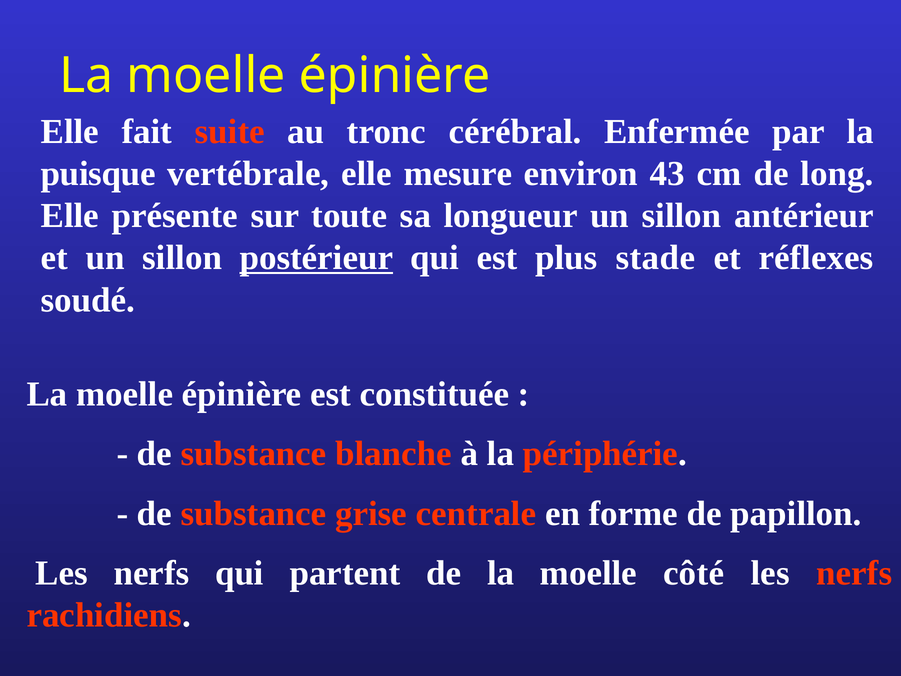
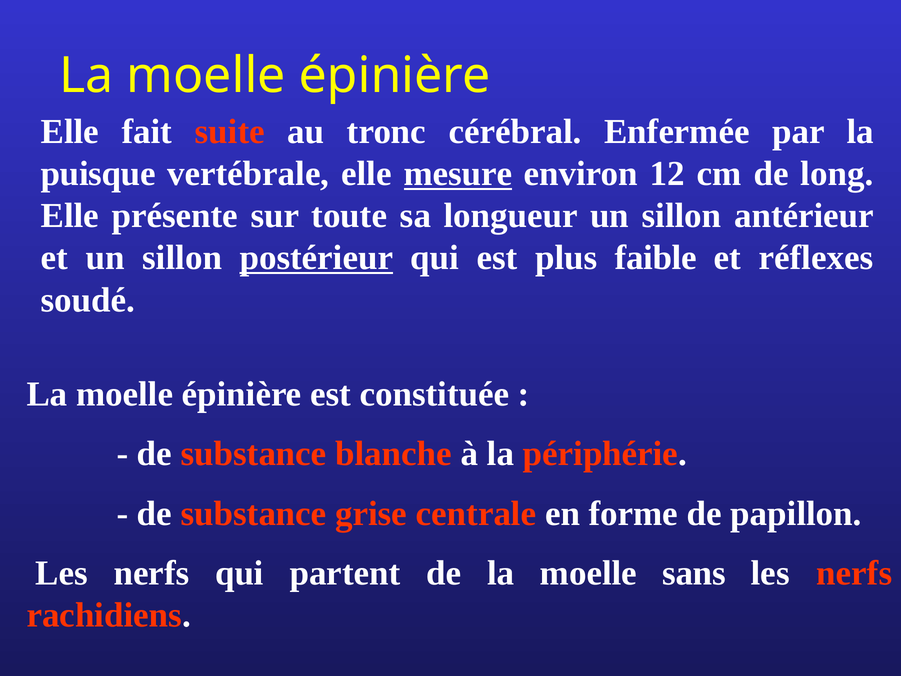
mesure underline: none -> present (458, 174)
43: 43 -> 12 (667, 174)
stade: stade -> faible (656, 258)
côté: côté -> sans (694, 573)
